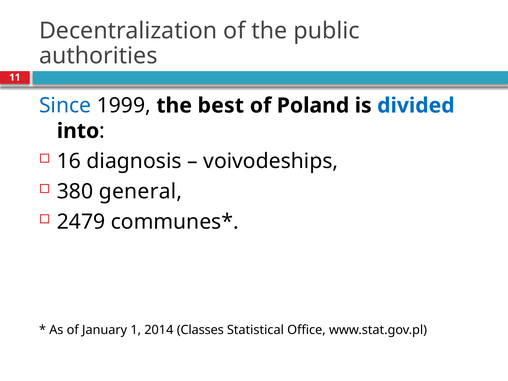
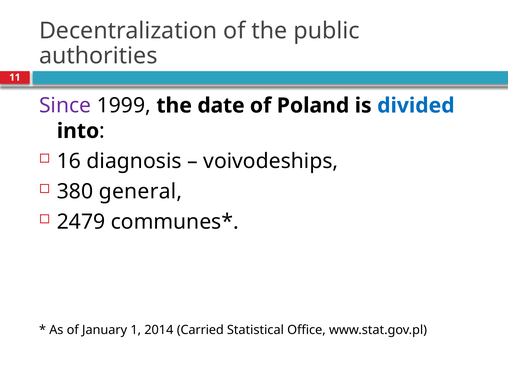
Since colour: blue -> purple (65, 106)
best: best -> date (221, 106)
Classes: Classes -> Carried (200, 330)
